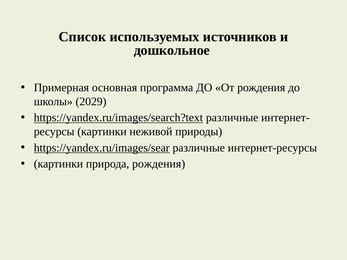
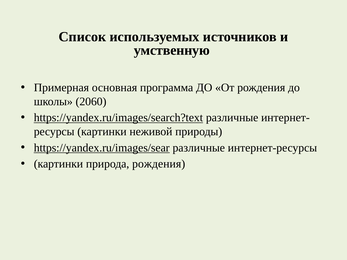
дошкольное: дошкольное -> умственную (172, 50)
2029: 2029 -> 2060 (91, 102)
